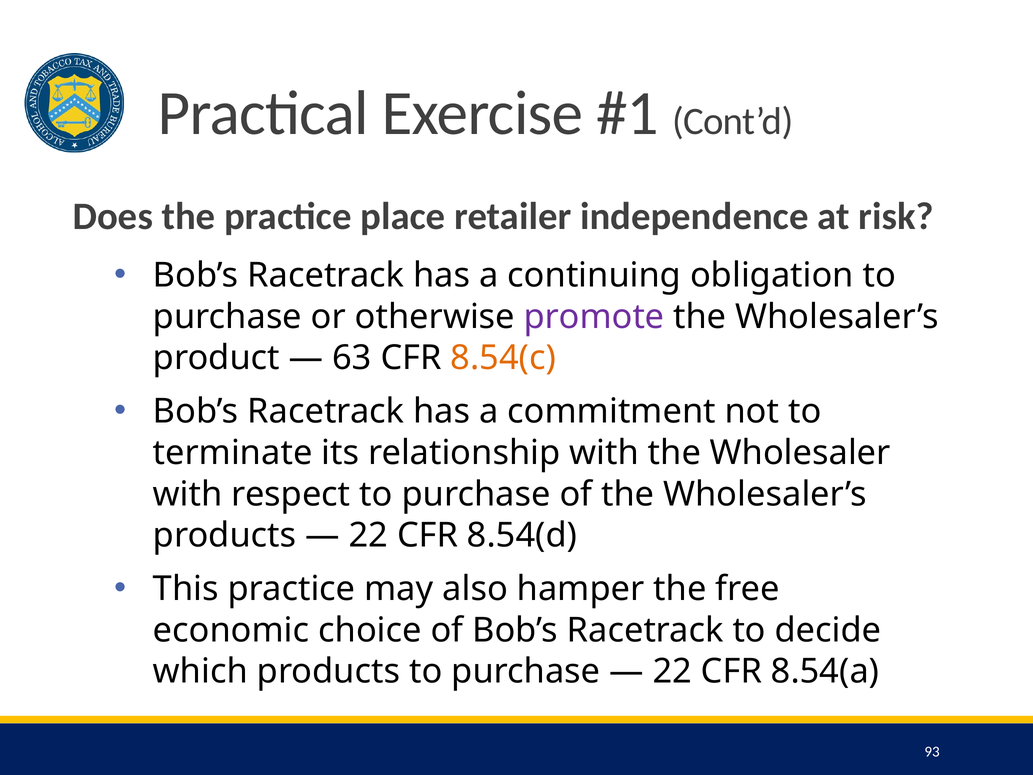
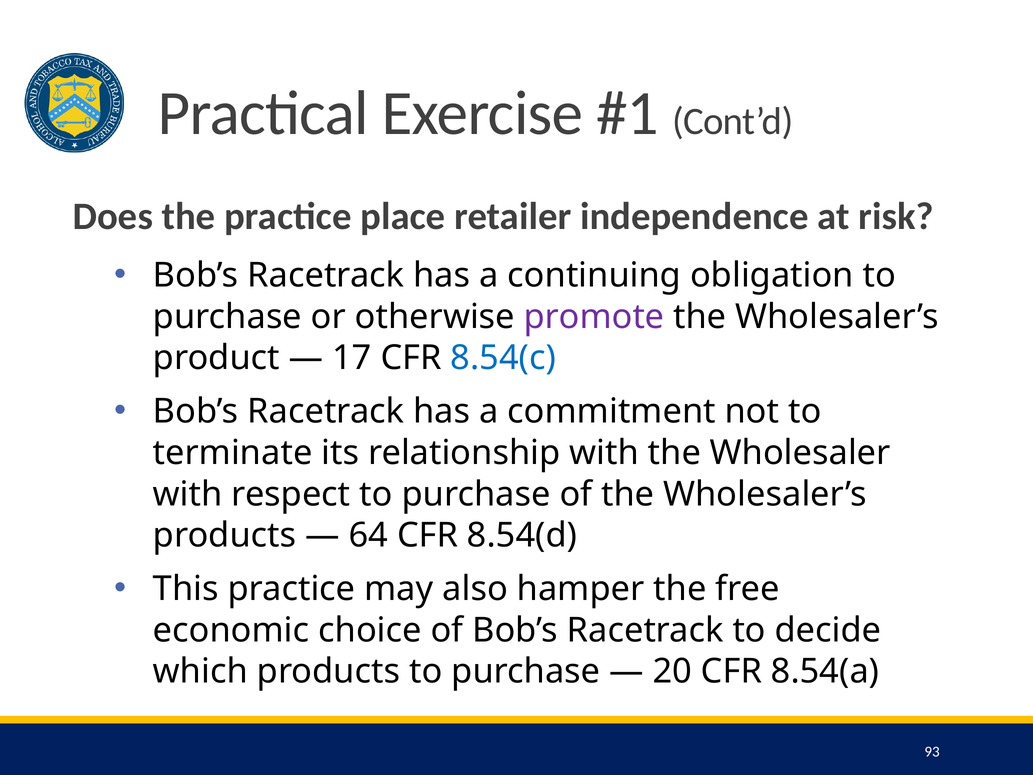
63: 63 -> 17 (352, 358)
8.54(c colour: orange -> blue (503, 358)
22: 22 -> 64 (368, 535)
22: 22 -> 20 (672, 671)
